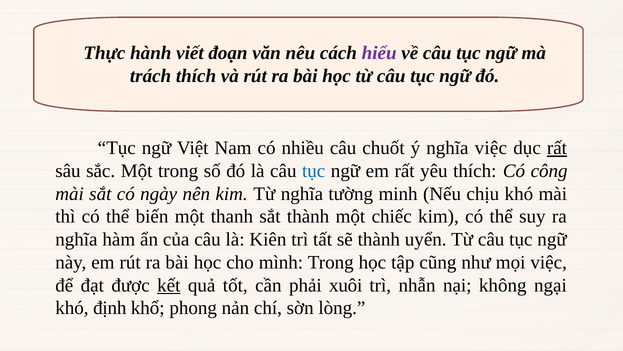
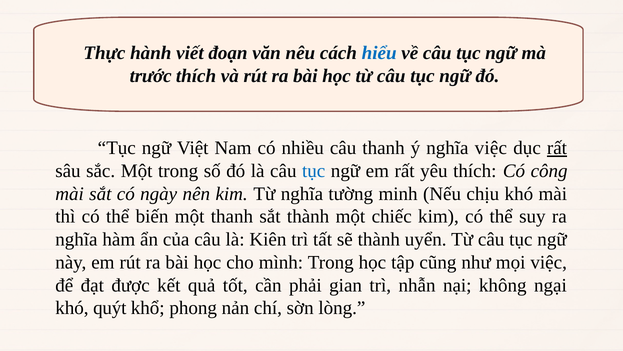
hiểu colour: purple -> blue (379, 53)
trách: trách -> trước (151, 76)
câu chuốt: chuốt -> thanh (384, 148)
kết underline: present -> none (169, 285)
xuôi: xuôi -> gian (346, 285)
định: định -> quýt (110, 308)
